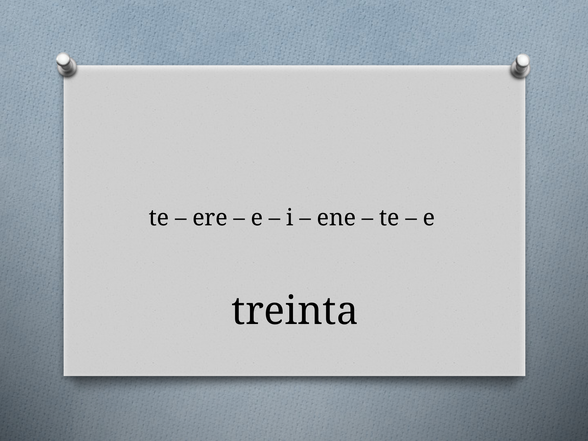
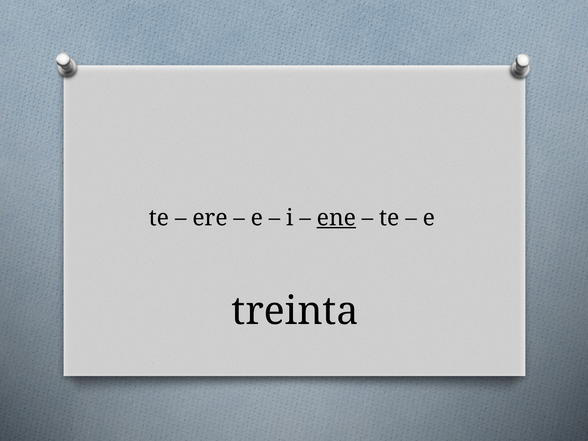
ene underline: none -> present (336, 218)
